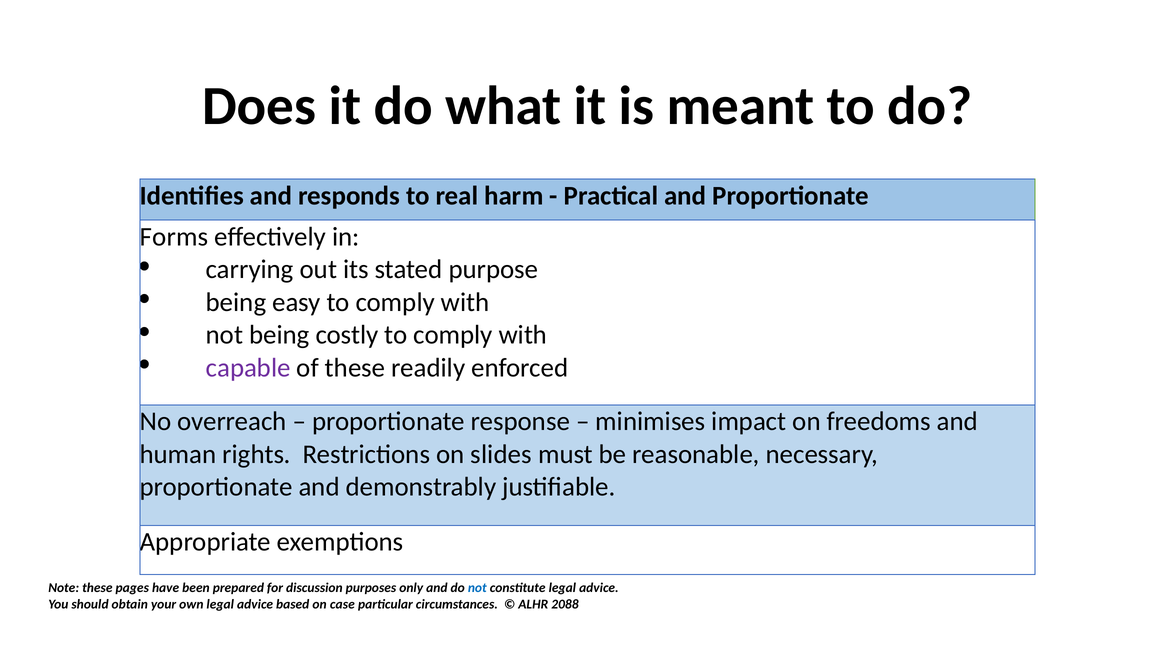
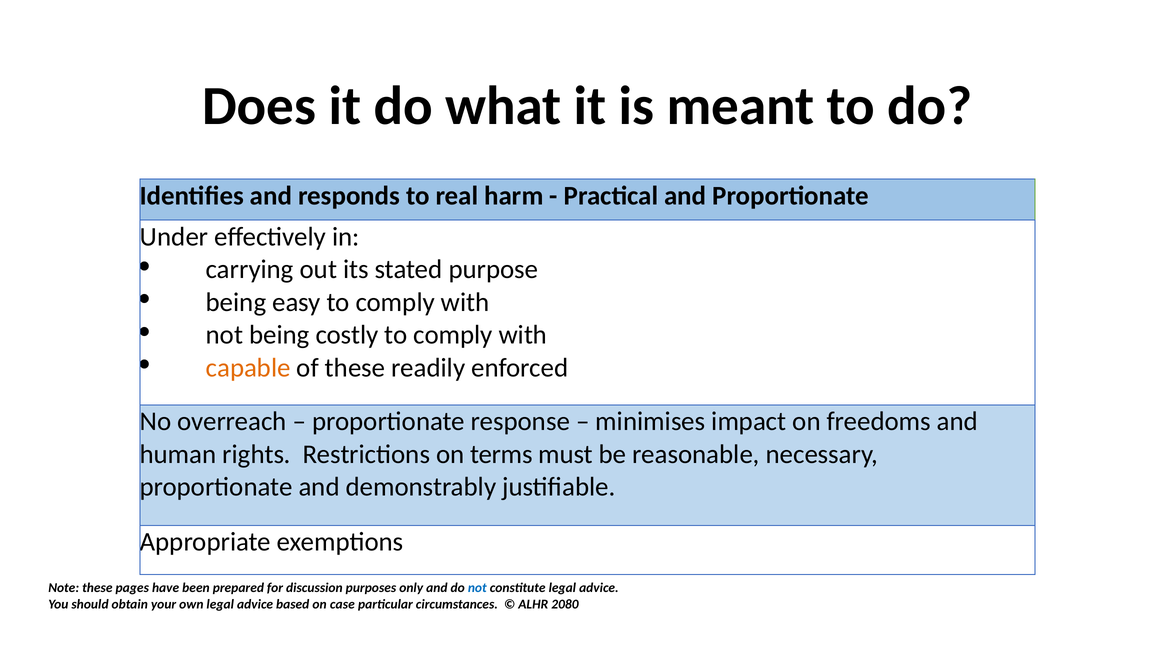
Forms: Forms -> Under (174, 237)
capable colour: purple -> orange (248, 368)
slides: slides -> terms (501, 454)
2088: 2088 -> 2080 (565, 604)
